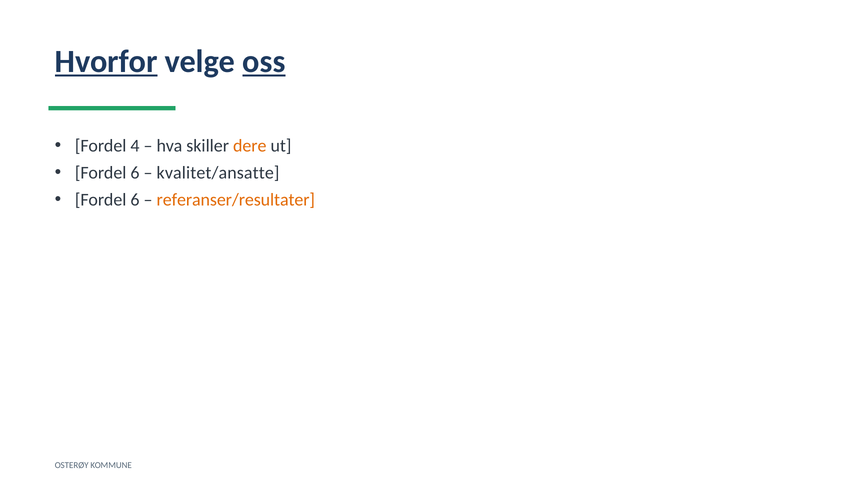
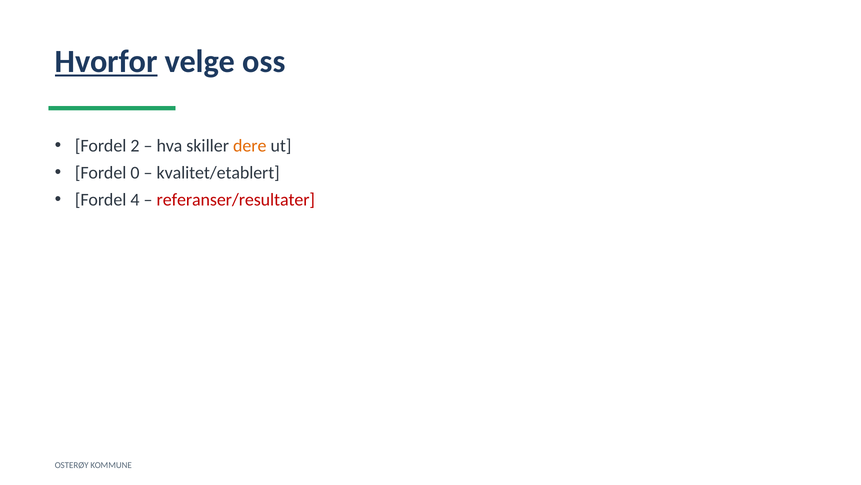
oss underline: present -> none (264, 61)
4: 4 -> 2 (135, 146)
6: 6 -> 0 (135, 173)
kvalitet/ansatte: kvalitet/ansatte -> kvalitet/etablert (218, 173)
6: 6 -> 4 (135, 200)
referanser/resultater colour: orange -> red (236, 200)
